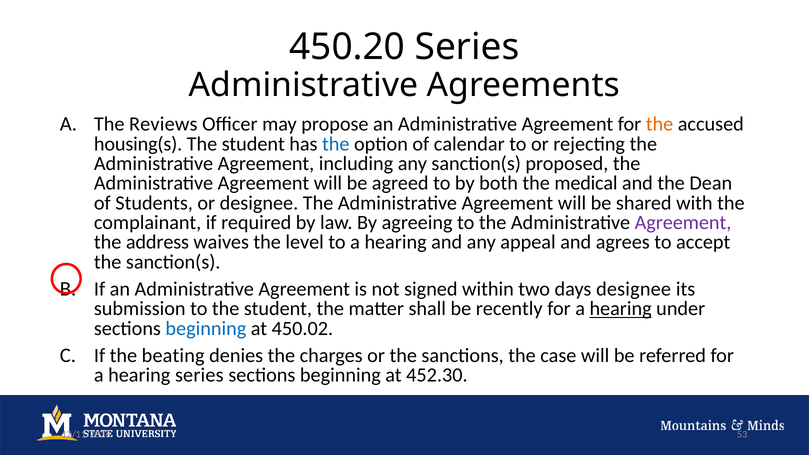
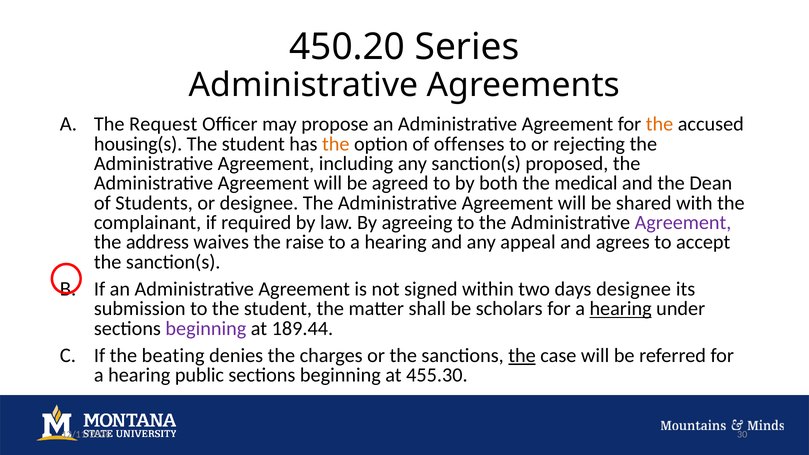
Reviews: Reviews -> Request (163, 124)
the colour: blue -> orange (336, 144)
calendar: calendar -> offenses (469, 144)
level: level -> raise (305, 242)
recently: recently -> scholars (509, 309)
beginning colour: blue -> purple (206, 328)
450.02: 450.02 -> 189.44 (302, 328)
the underline: none -> present (522, 356)
hearing series: series -> public (199, 375)
452.30: 452.30 -> 455.30 (437, 375)
53: 53 -> 30 (742, 434)
